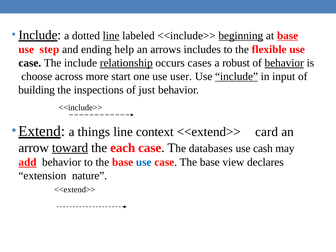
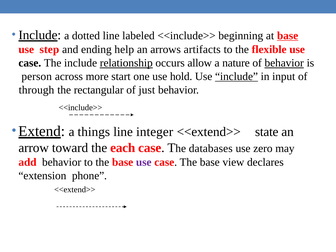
line underline: present -> none (111, 36)
beginning underline: present -> none (241, 36)
includes: includes -> artifacts (202, 50)
cases: cases -> allow (200, 63)
robust: robust -> nature (236, 63)
choose: choose -> person (37, 76)
user: user -> hold (181, 76)
building: building -> through (36, 90)
inspections: inspections -> rectangular (99, 90)
context: context -> integer (155, 132)
card: card -> state (267, 132)
toward underline: present -> none (70, 148)
cash: cash -> zero (263, 148)
add underline: present -> none (28, 162)
use colour: blue -> purple (144, 162)
nature: nature -> phone (89, 176)
